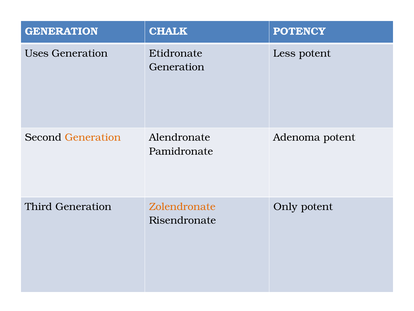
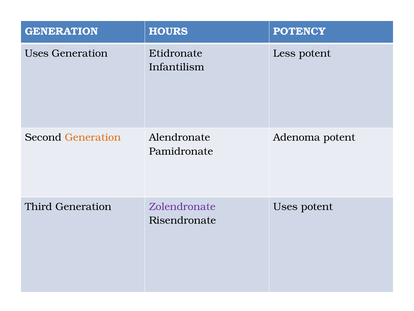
CHALK: CHALK -> HOURS (168, 31)
Generation: Generation -> Infantilism (177, 67)
Zolendronate colour: orange -> purple (182, 206)
Only: Only -> Uses (285, 206)
